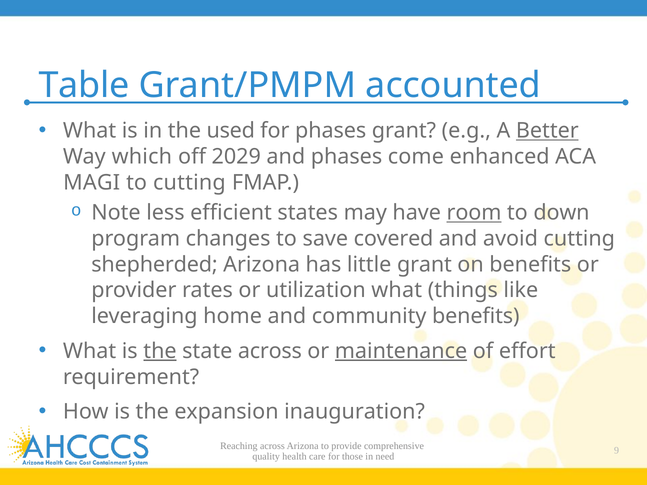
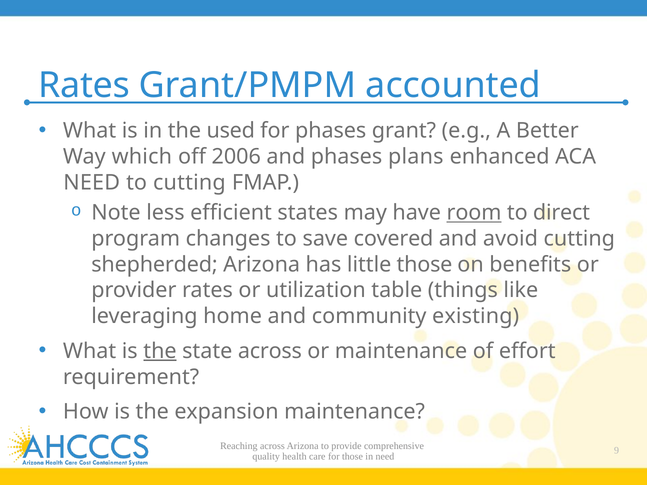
Table: Table -> Rates (84, 86)
Better underline: present -> none (547, 131)
2029: 2029 -> 2006 (236, 157)
come: come -> plans (416, 157)
MAGI: MAGI -> NEED (92, 183)
down: down -> direct (561, 213)
little grant: grant -> those (425, 265)
utilization what: what -> table (397, 290)
community benefits: benefits -> existing (476, 316)
maintenance underline: present -> none (401, 351)
expansion inauguration: inauguration -> maintenance (355, 412)
